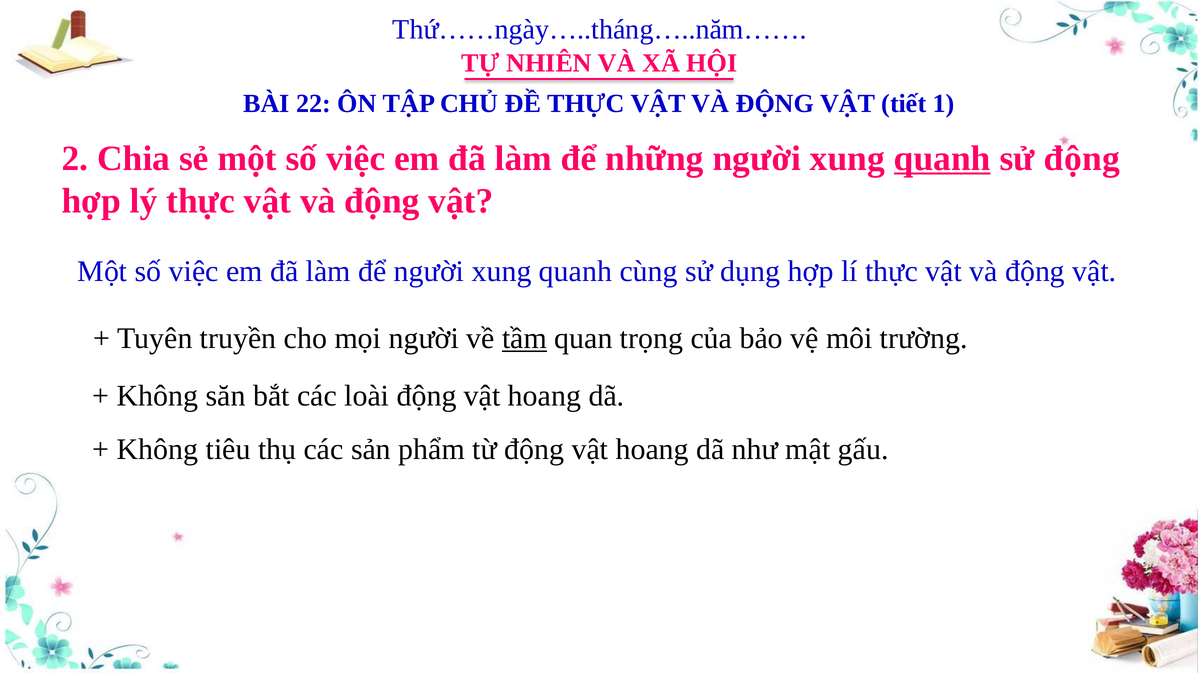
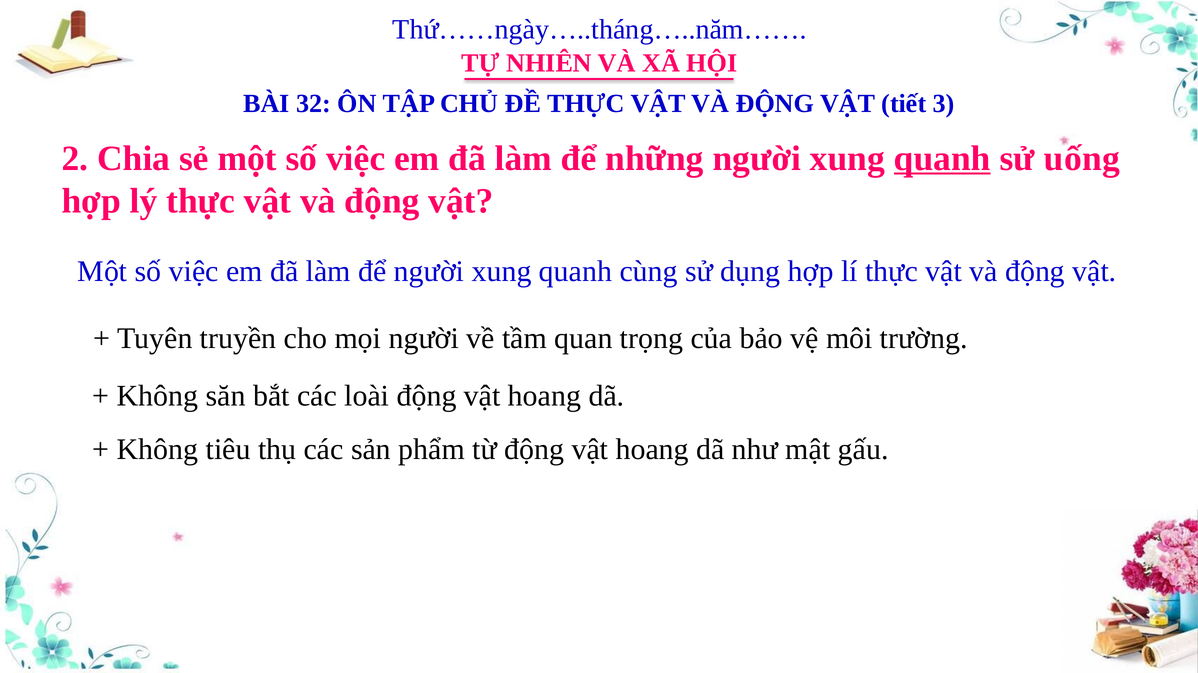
22: 22 -> 32 (314, 104)
1: 1 -> 3 (944, 104)
sử động: động -> uống (1082, 158)
tầm underline: present -> none (524, 338)
